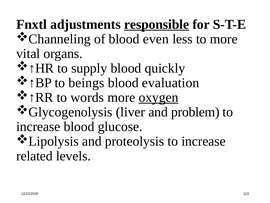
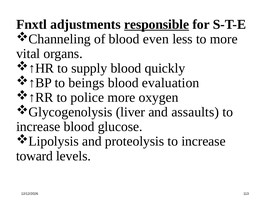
words: words -> police (87, 97)
oxygen underline: present -> none (159, 97)
problem: problem -> assaults (195, 112)
related: related -> toward (34, 156)
